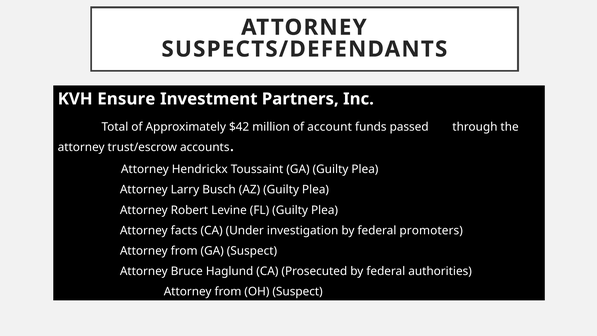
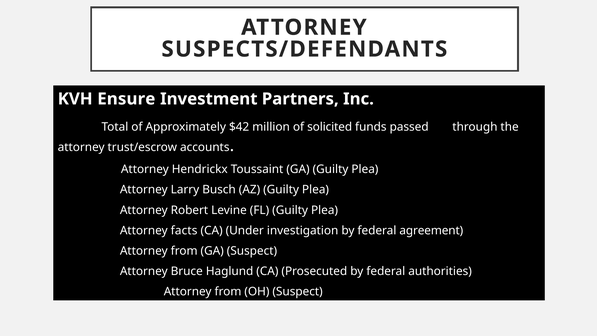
account: account -> solicited (330, 127)
promoters: promoters -> agreement (431, 230)
